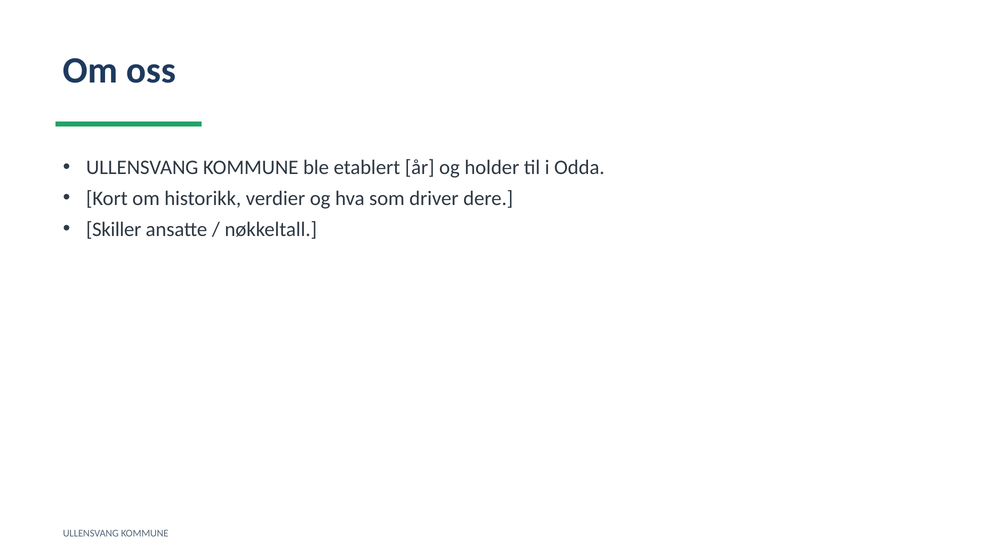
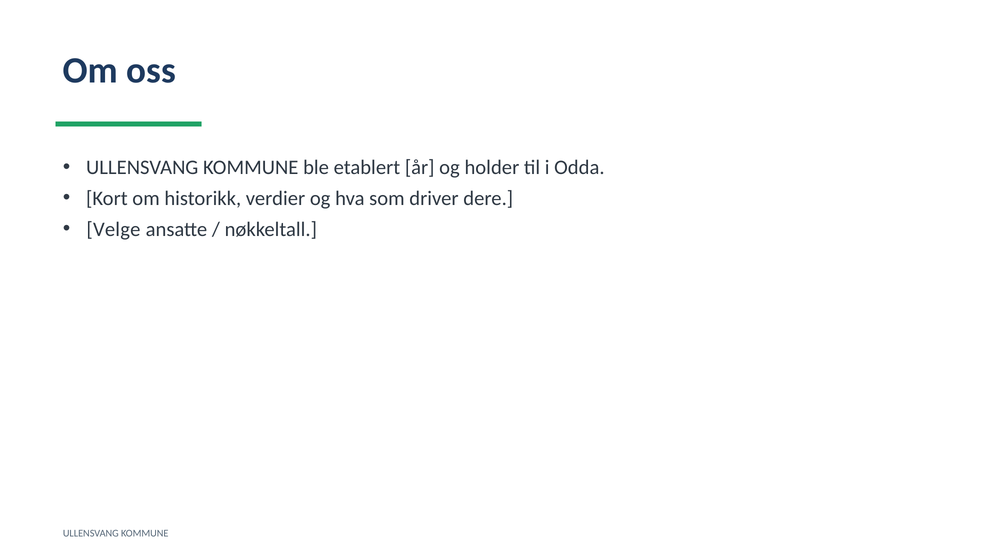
Skiller: Skiller -> Velge (113, 229)
